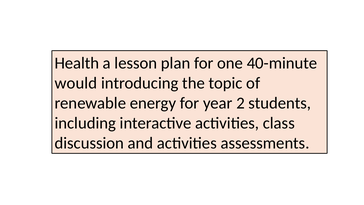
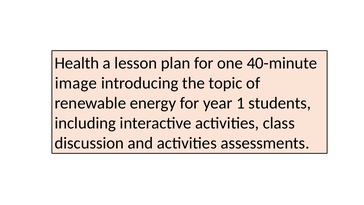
would: would -> image (76, 83)
2: 2 -> 1 (240, 103)
